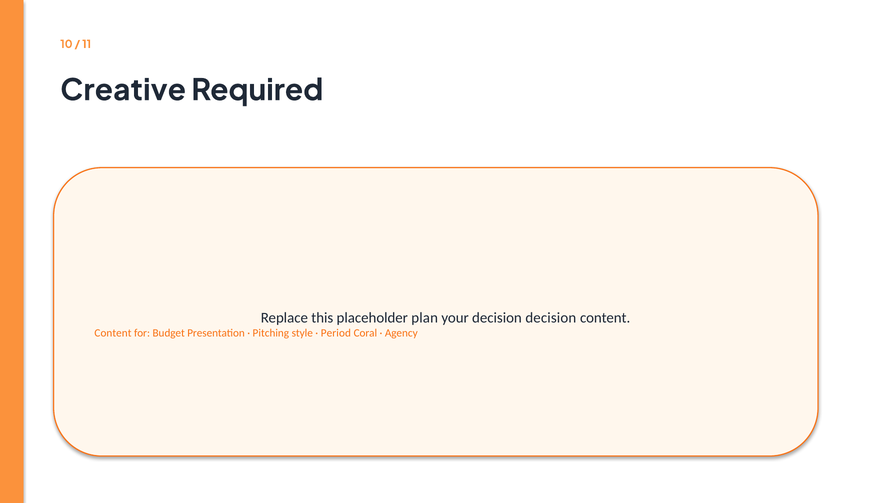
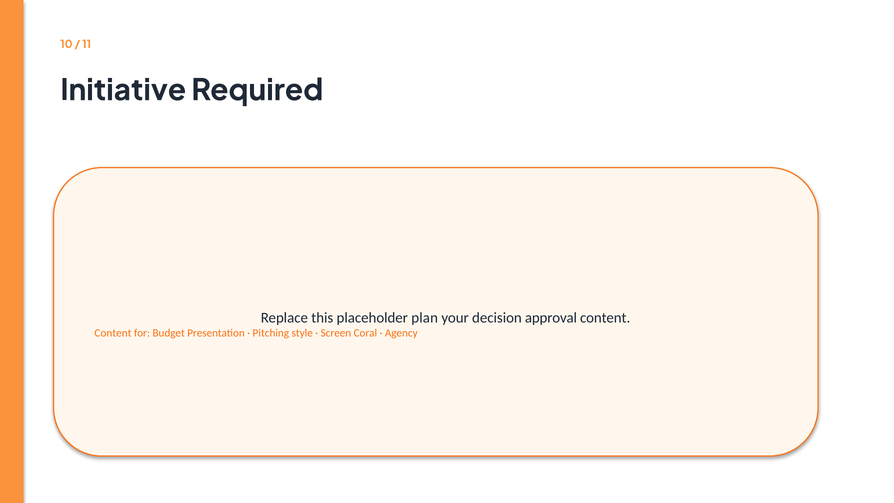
Creative: Creative -> Initiative (123, 90)
decision decision: decision -> approval (551, 318)
Period: Period -> Screen (336, 333)
